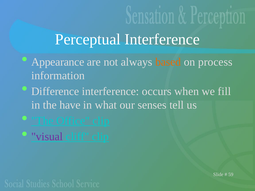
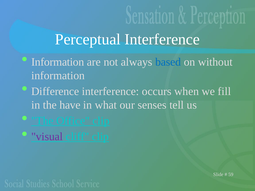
Appearance: Appearance -> Information (58, 62)
based colour: orange -> blue (168, 62)
process: process -> without (215, 62)
